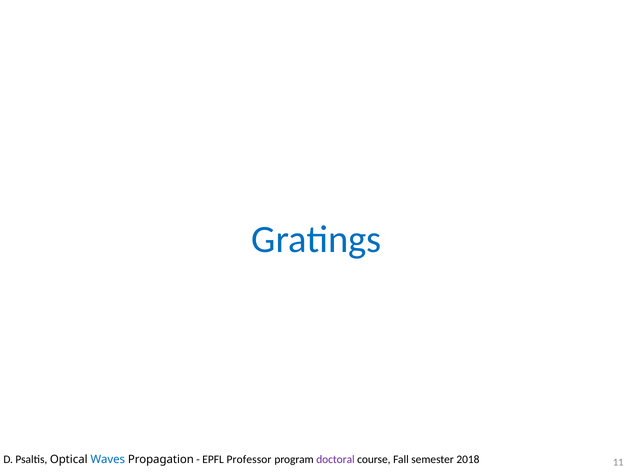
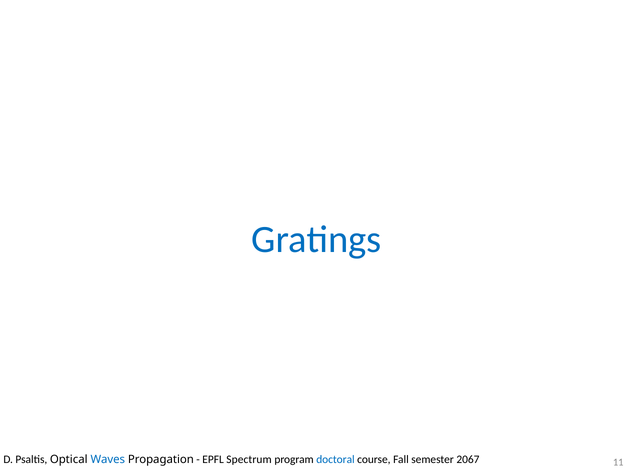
Professor: Professor -> Spectrum (249, 459)
doctoral colour: purple -> blue (335, 459)
2018: 2018 -> 2067 (468, 459)
